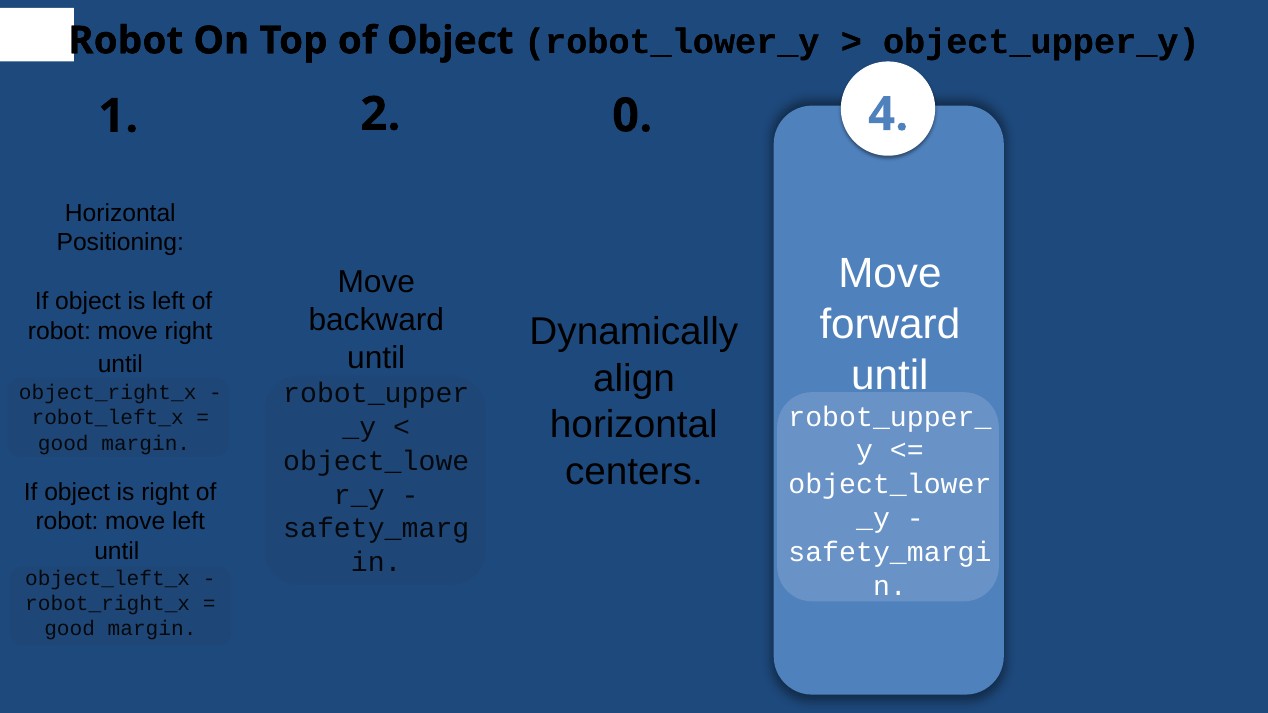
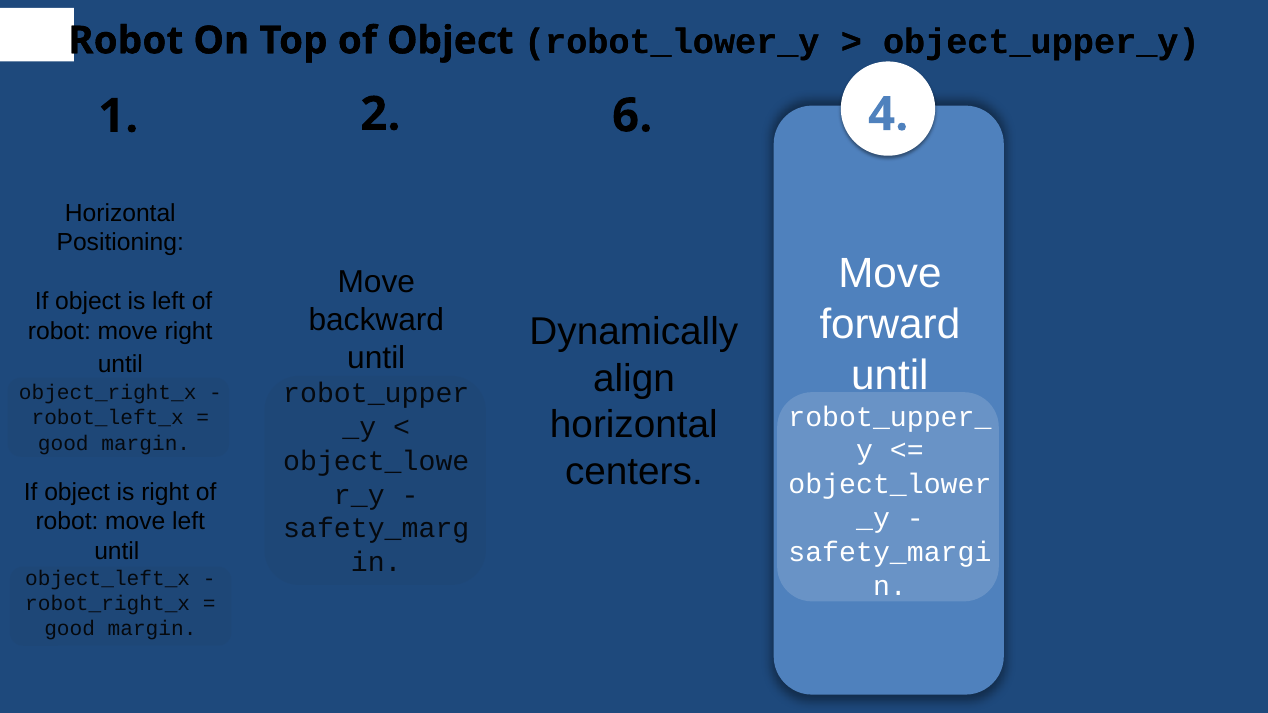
0: 0 -> 6 (632, 116)
